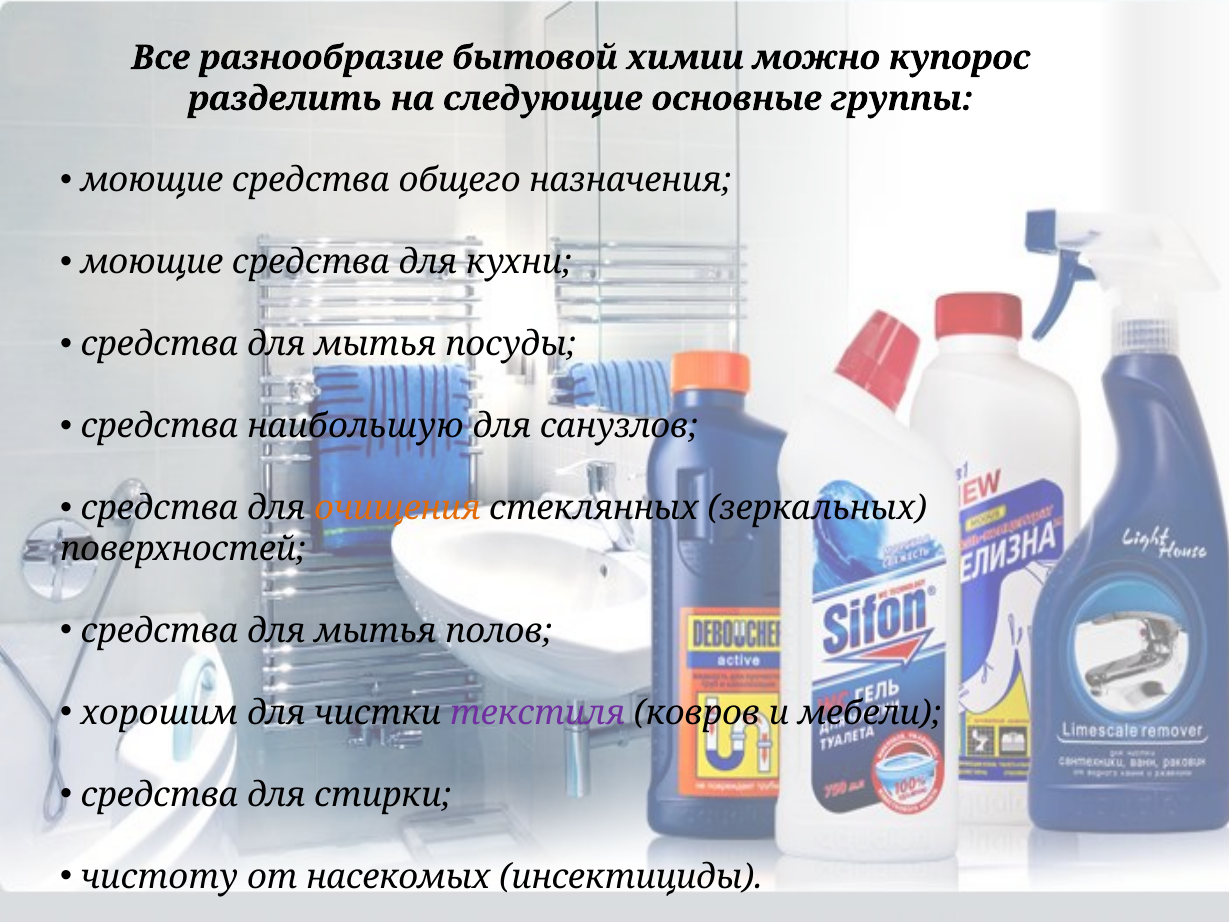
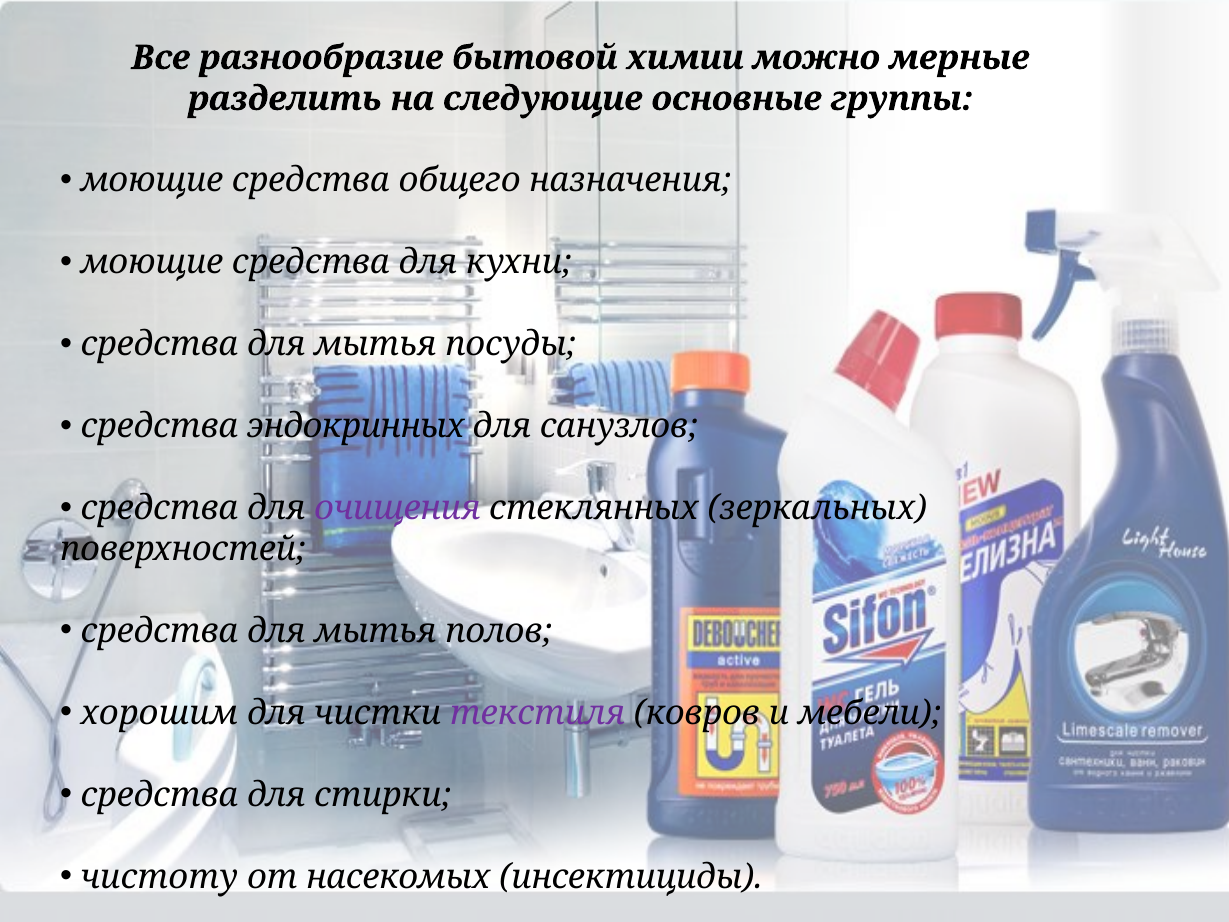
купорос: купорос -> мерные (959, 58)
наибольшую: наибольшую -> эндокринных (356, 427)
очищения colour: orange -> purple (398, 509)
